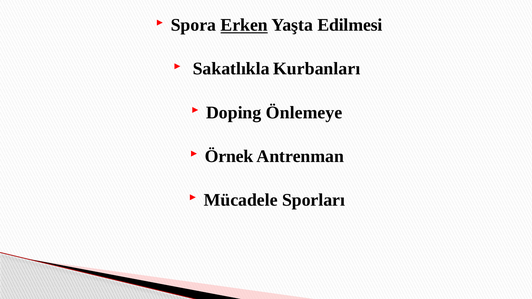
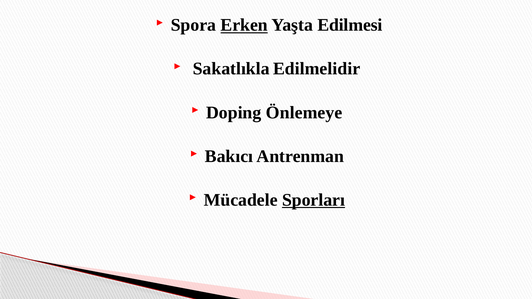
Kurbanları: Kurbanları -> Edilmelidir (317, 69)
Örnek: Örnek -> Bakıcı (229, 156)
Sporları underline: none -> present (314, 200)
